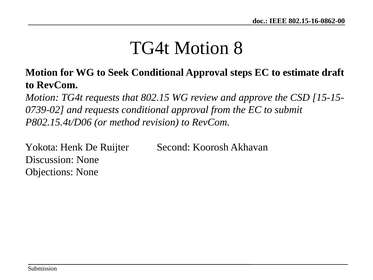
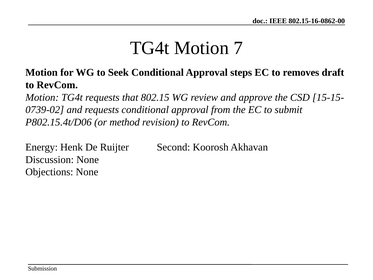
8: 8 -> 7 (238, 48)
estimate: estimate -> removes (301, 72)
Yokota: Yokota -> Energy (42, 147)
